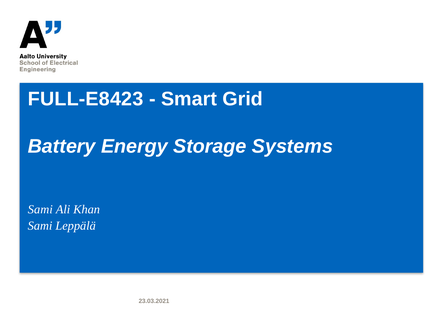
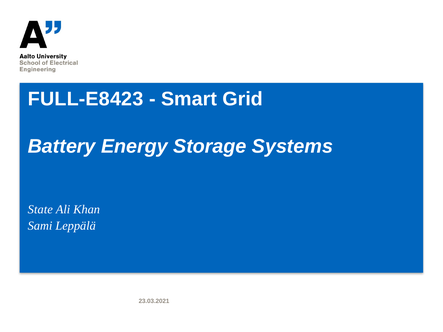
Sami: Sami -> State (40, 210)
